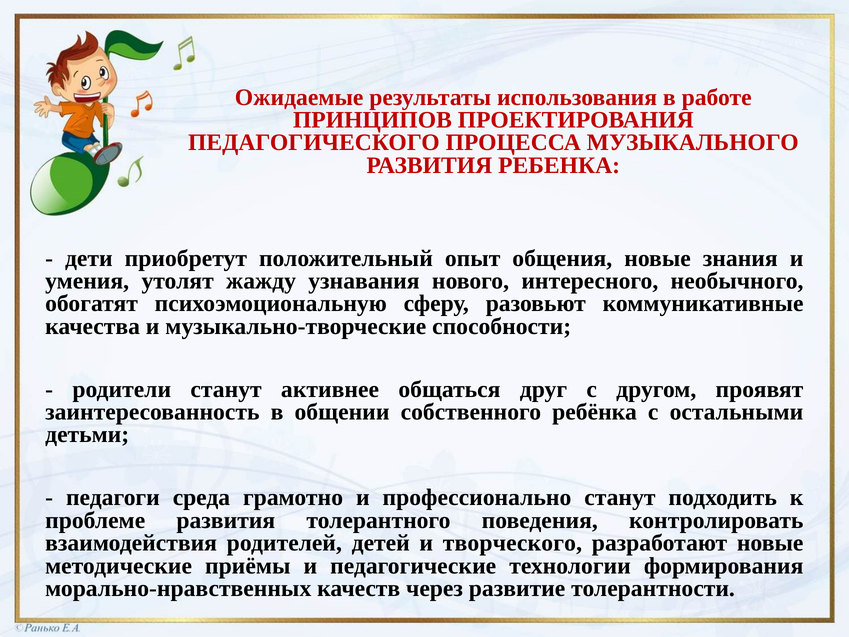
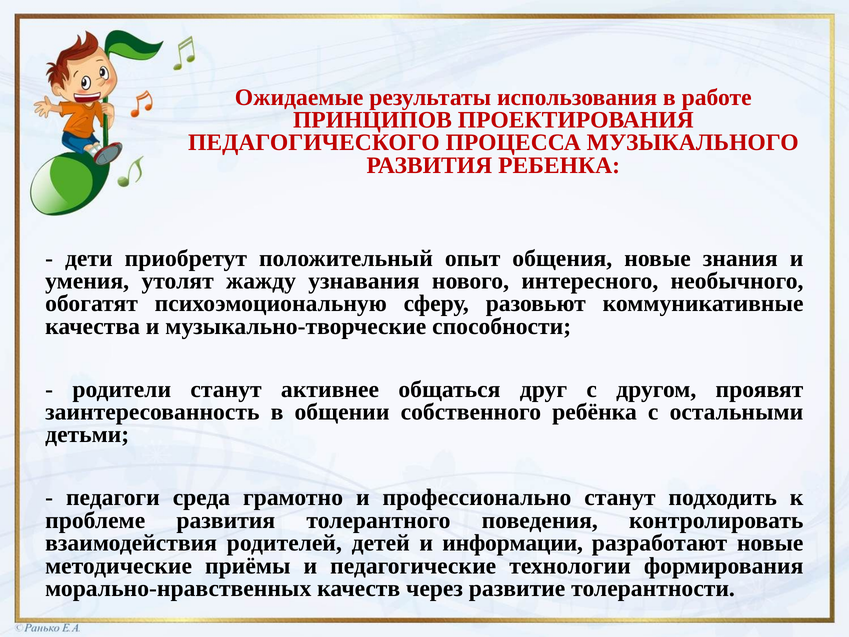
творческого: творческого -> информации (513, 543)
